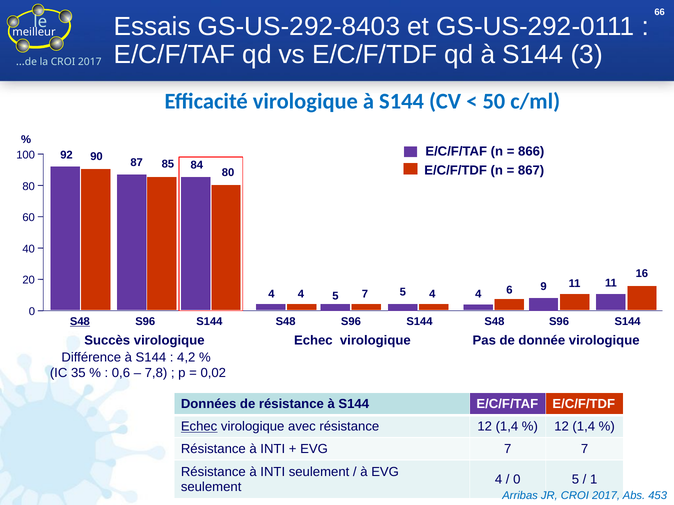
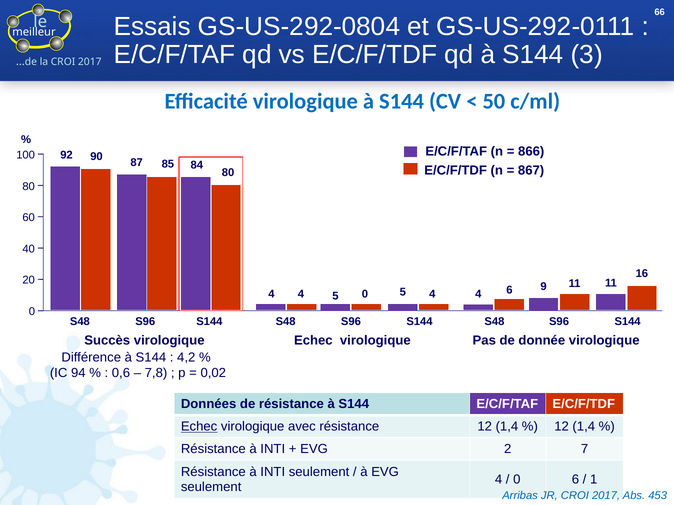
GS-US-292-8403: GS-US-292-8403 -> GS-US-292-0804 (299, 26)
5 7: 7 -> 0 (365, 295)
S48 underline: present -> none (80, 322)
35: 35 -> 94 (78, 373)
EVG 7: 7 -> 2 (508, 449)
0 5: 5 -> 6 (575, 480)
